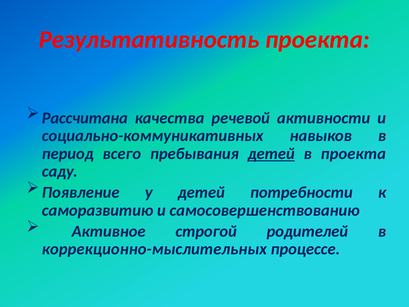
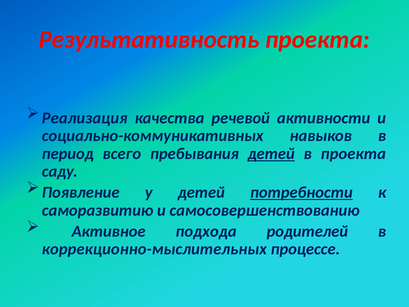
Рассчитана: Рассчитана -> Реализация (85, 118)
потребности underline: none -> present (301, 192)
строгой: строгой -> подхода (206, 231)
